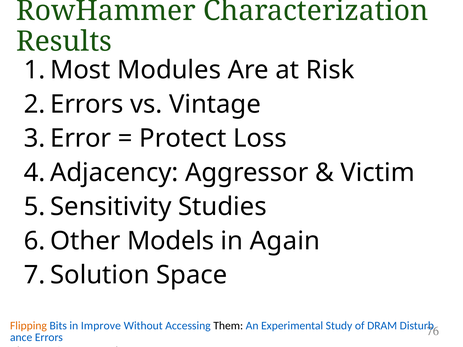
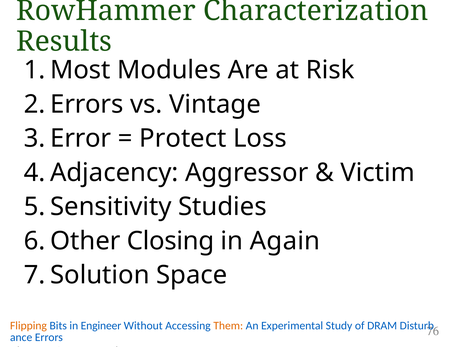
Models: Models -> Closing (171, 241)
Improve: Improve -> Engineer (101, 326)
Them colour: black -> orange (228, 326)
